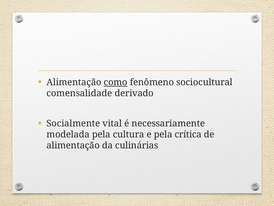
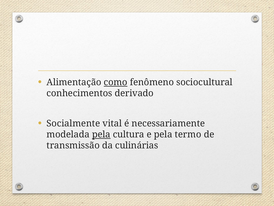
comensalidade: comensalidade -> conhecimentos (79, 93)
pela underline: none -> present (101, 134)
crítica: crítica -> termo (188, 134)
alimentação: alimentação -> transmissão (73, 145)
